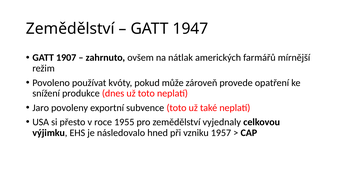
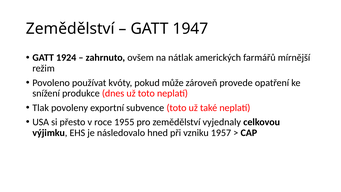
1907: 1907 -> 1924 (66, 58)
Jaro: Jaro -> Tlak (41, 108)
